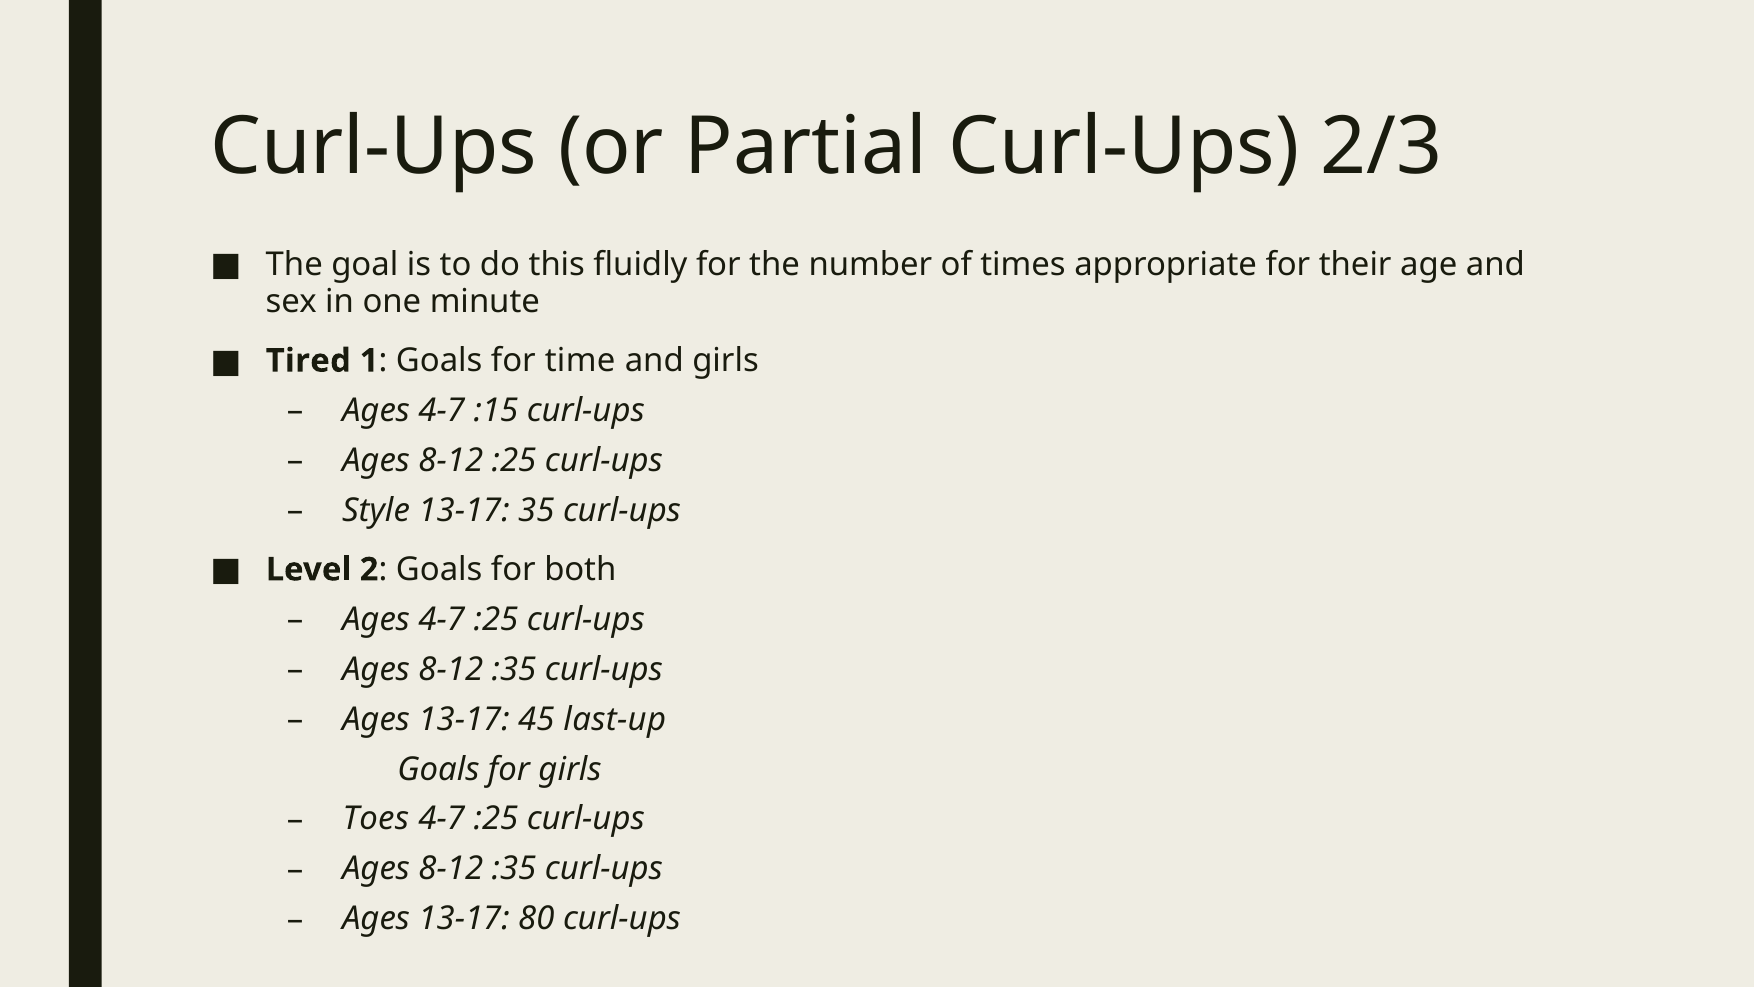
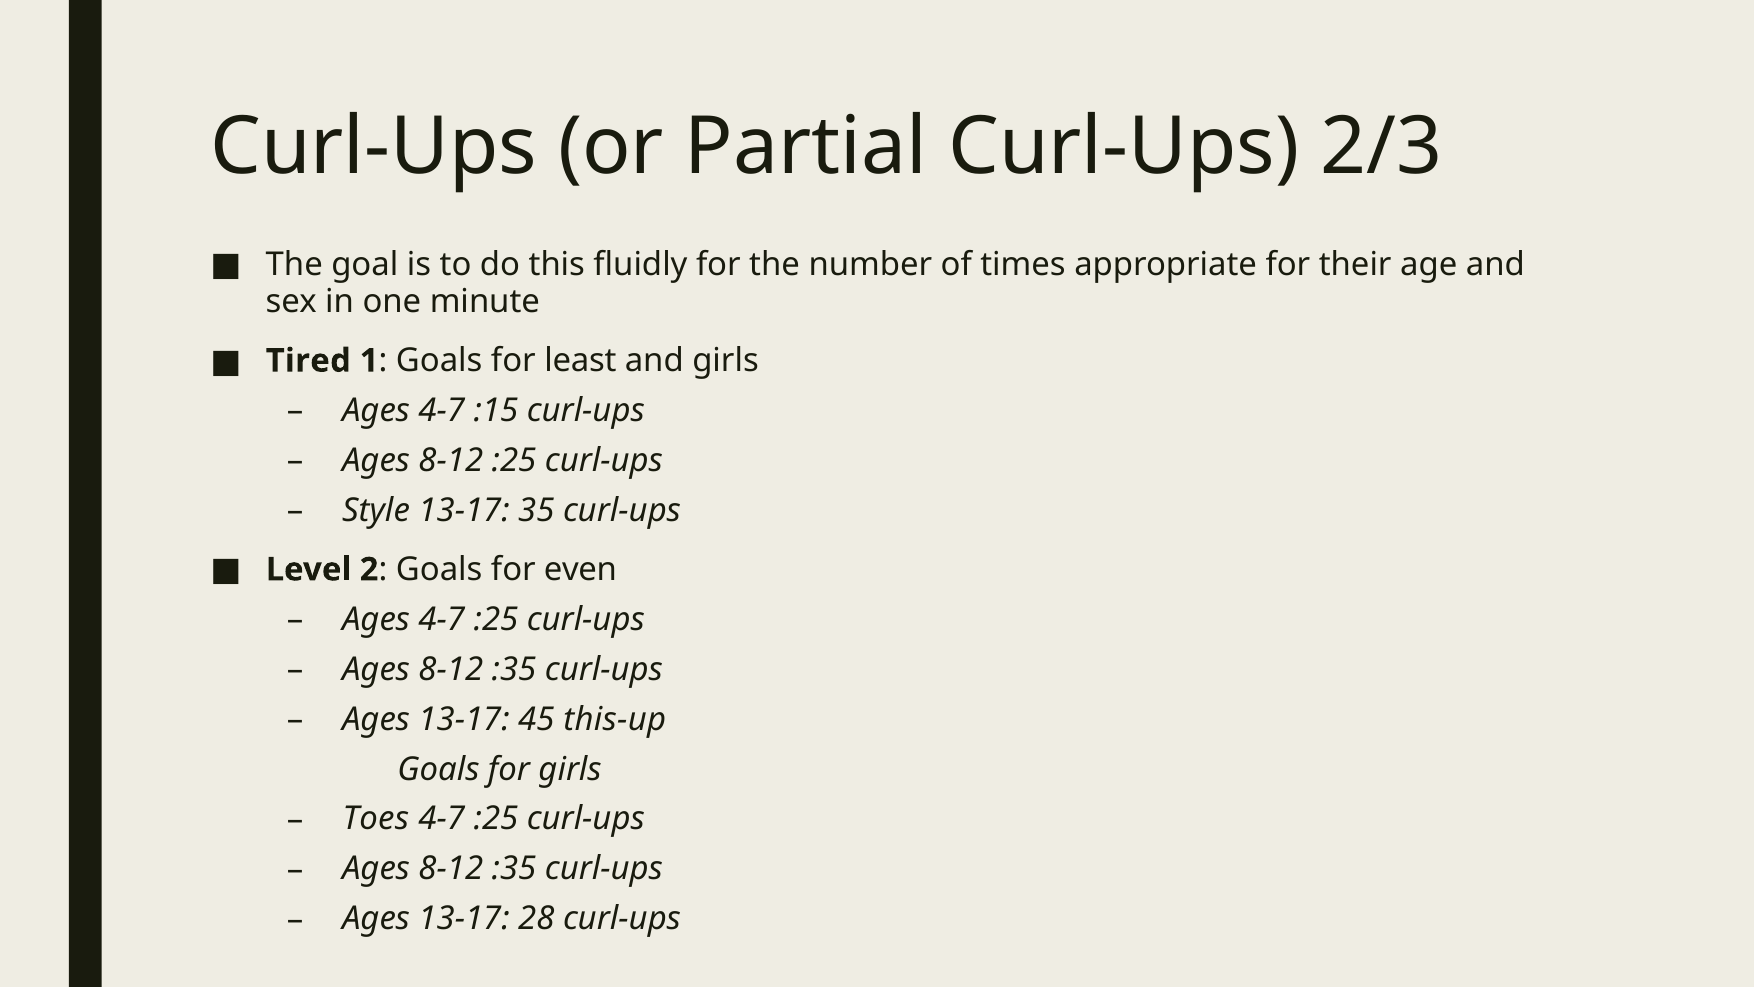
time: time -> least (580, 361)
both: both -> even (580, 569)
last-up: last-up -> this-up (615, 719)
80: 80 -> 28 (536, 918)
